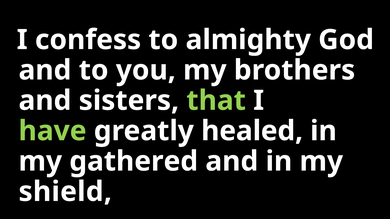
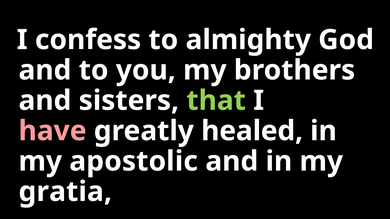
have colour: light green -> pink (53, 131)
gathered: gathered -> apostolic (134, 162)
shield: shield -> gratia (65, 192)
